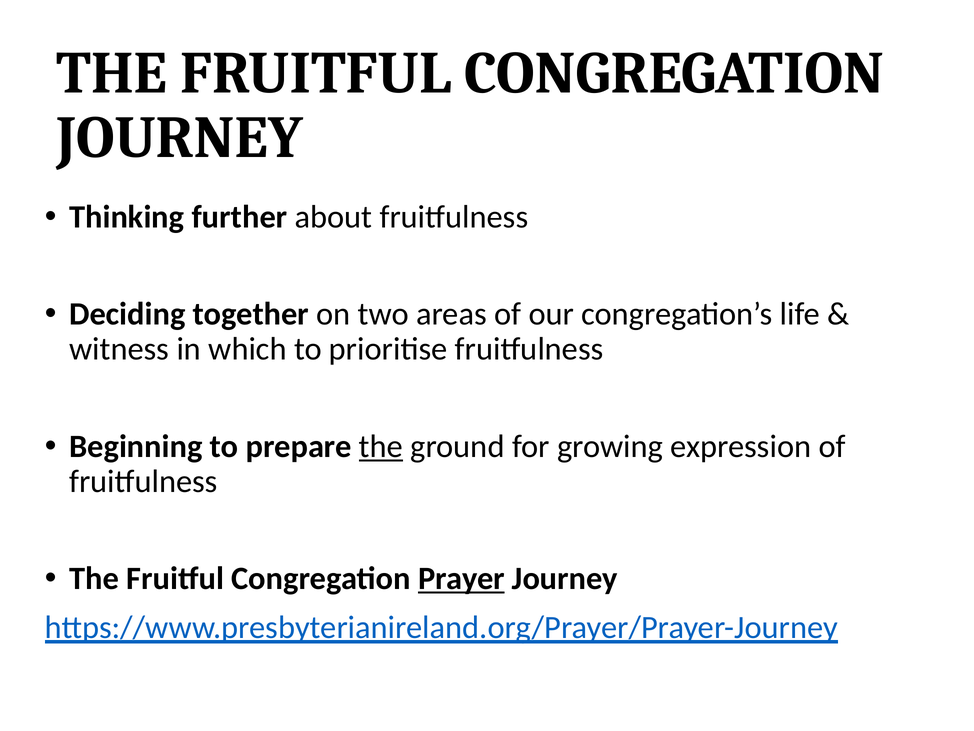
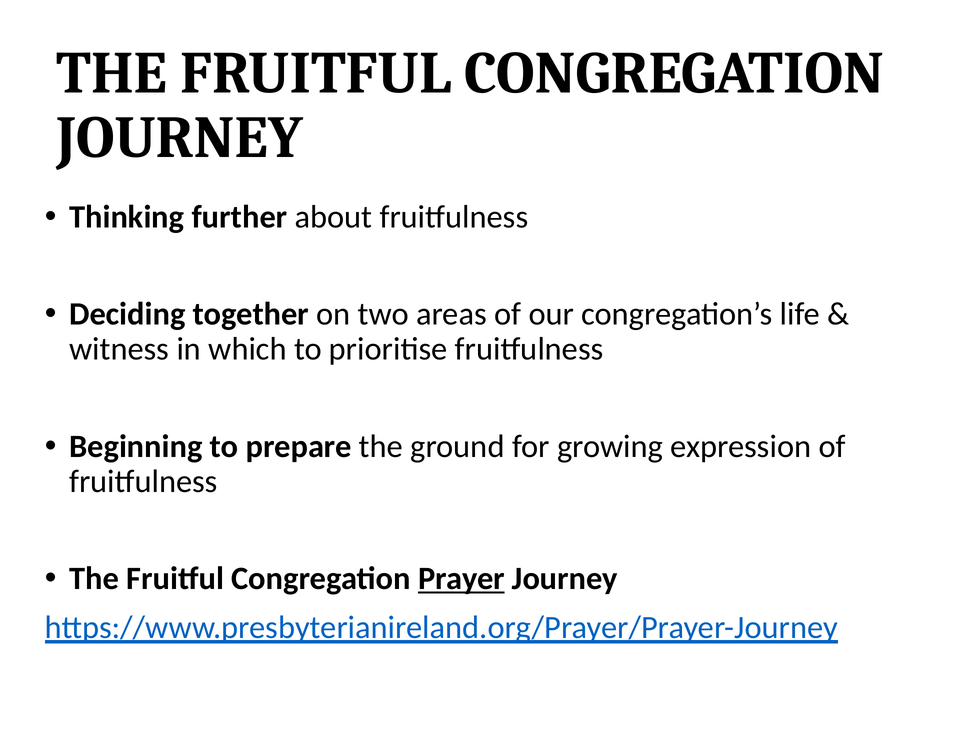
the underline: present -> none (381, 446)
